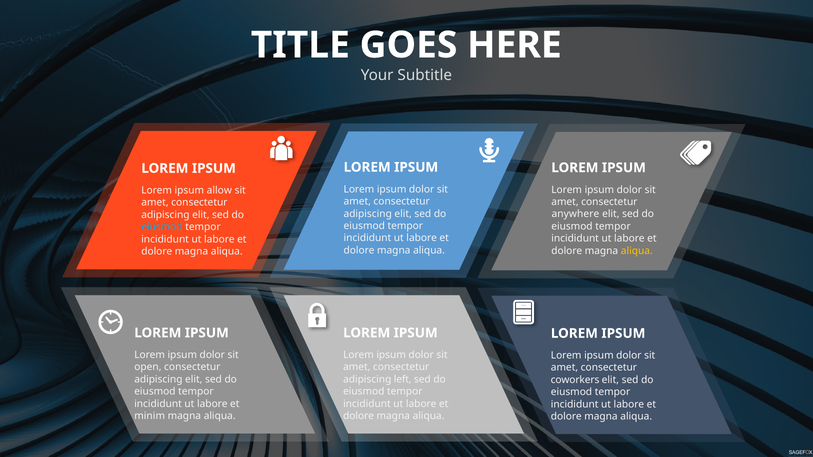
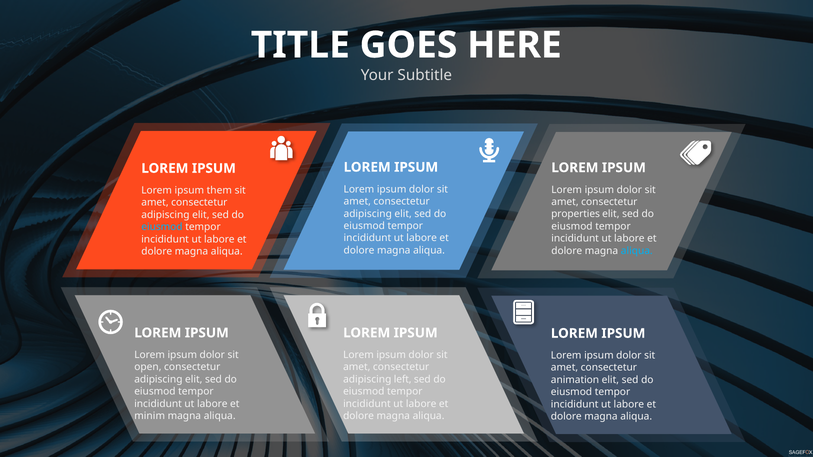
allow: allow -> them (219, 191)
anywhere: anywhere -> properties (576, 214)
aliqua colour: yellow -> light blue (637, 251)
coworkers: coworkers -> animation (575, 380)
